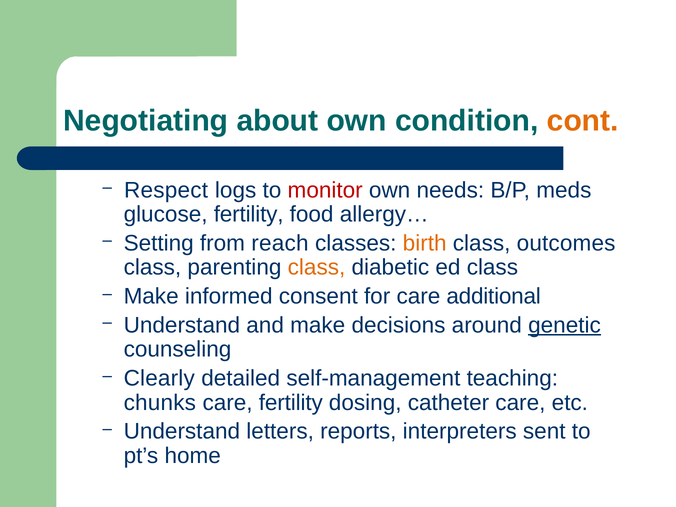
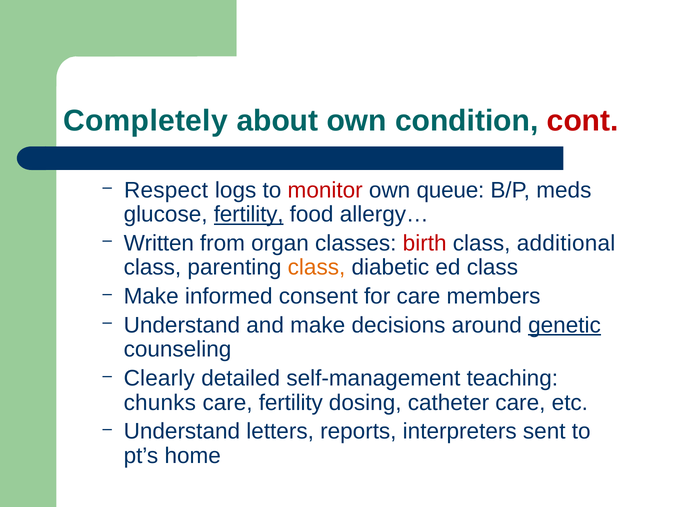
Negotiating: Negotiating -> Completely (146, 121)
cont colour: orange -> red (583, 121)
needs: needs -> queue (450, 190)
fertility underline: none -> present (249, 214)
Setting: Setting -> Written (159, 243)
reach: reach -> organ (280, 243)
birth colour: orange -> red (425, 243)
outcomes: outcomes -> additional (566, 243)
additional: additional -> members (494, 296)
